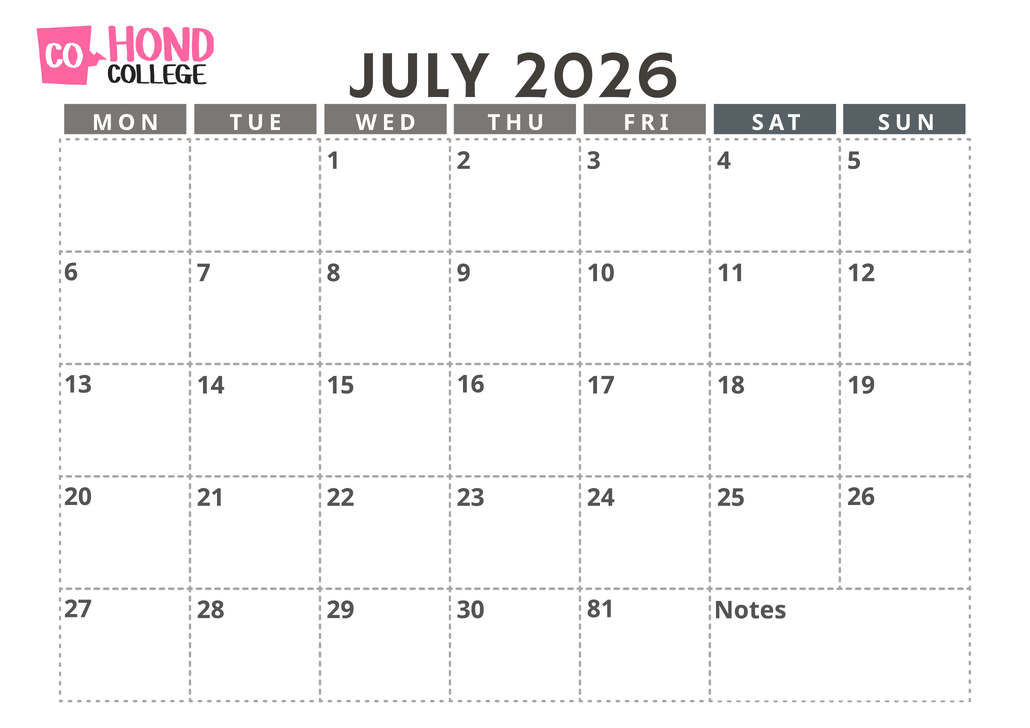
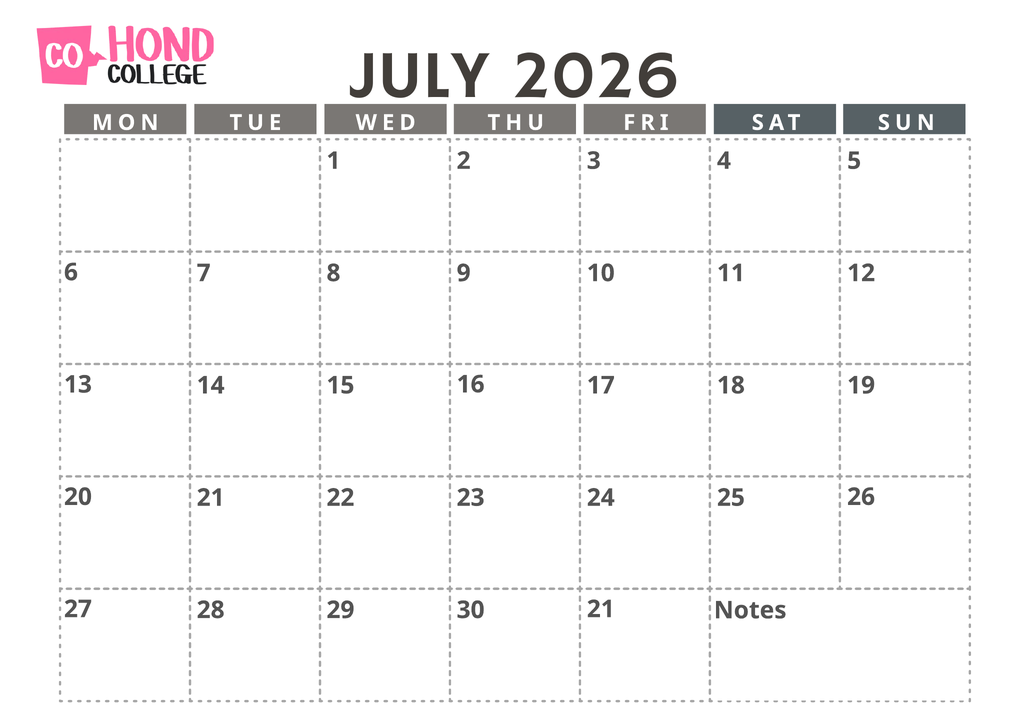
30 81: 81 -> 21 (601, 609)
